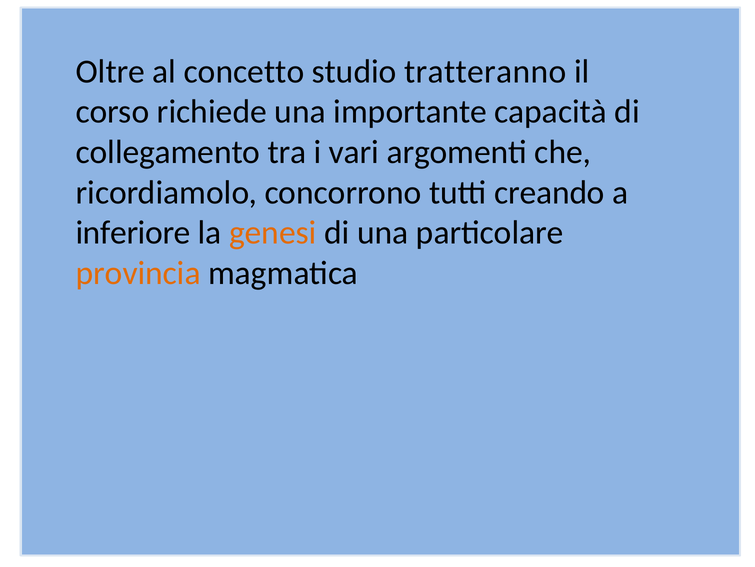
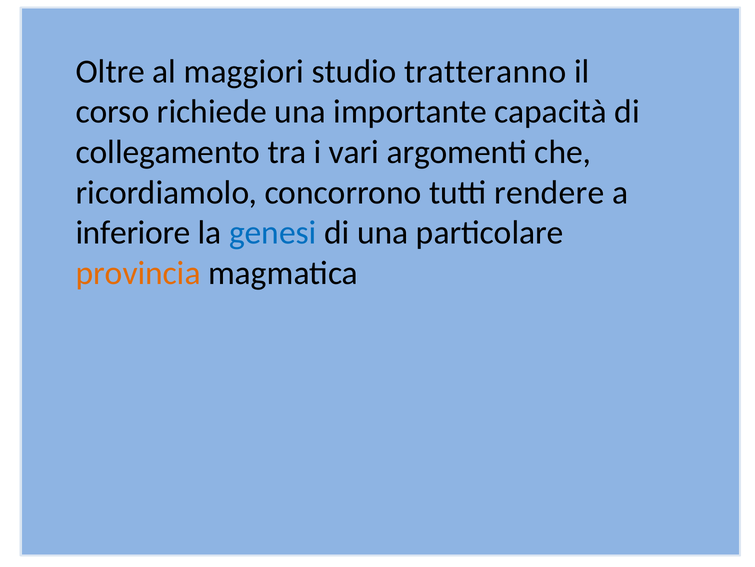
concetto: concetto -> maggiori (244, 71)
creando: creando -> rendere (549, 192)
genesi colour: orange -> blue (273, 233)
